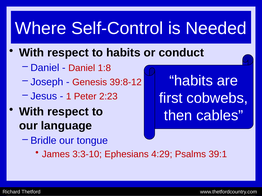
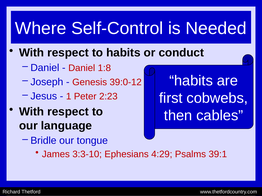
39:8-12: 39:8-12 -> 39:0-12 (126, 82)
